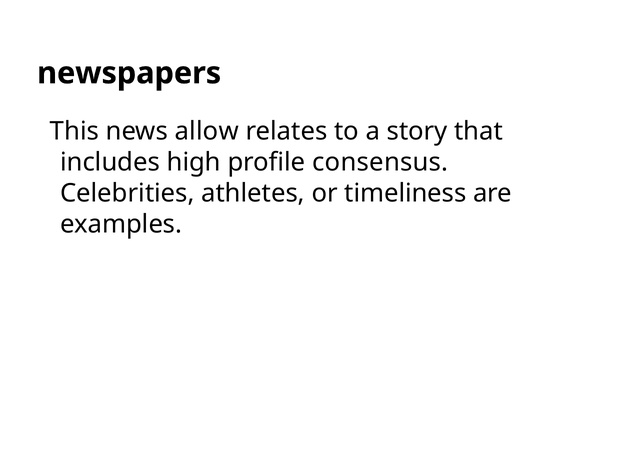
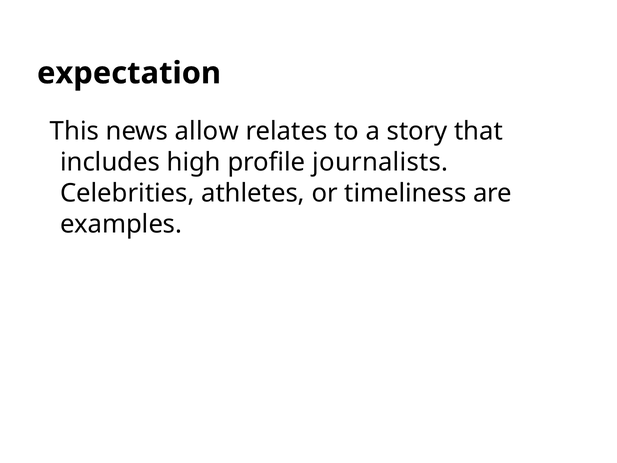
newspapers: newspapers -> expectation (129, 73)
consensus: consensus -> journalists (380, 162)
